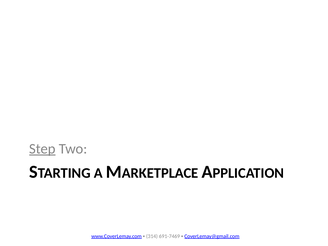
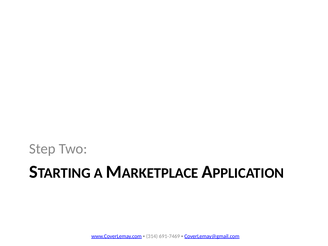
Step underline: present -> none (42, 149)
